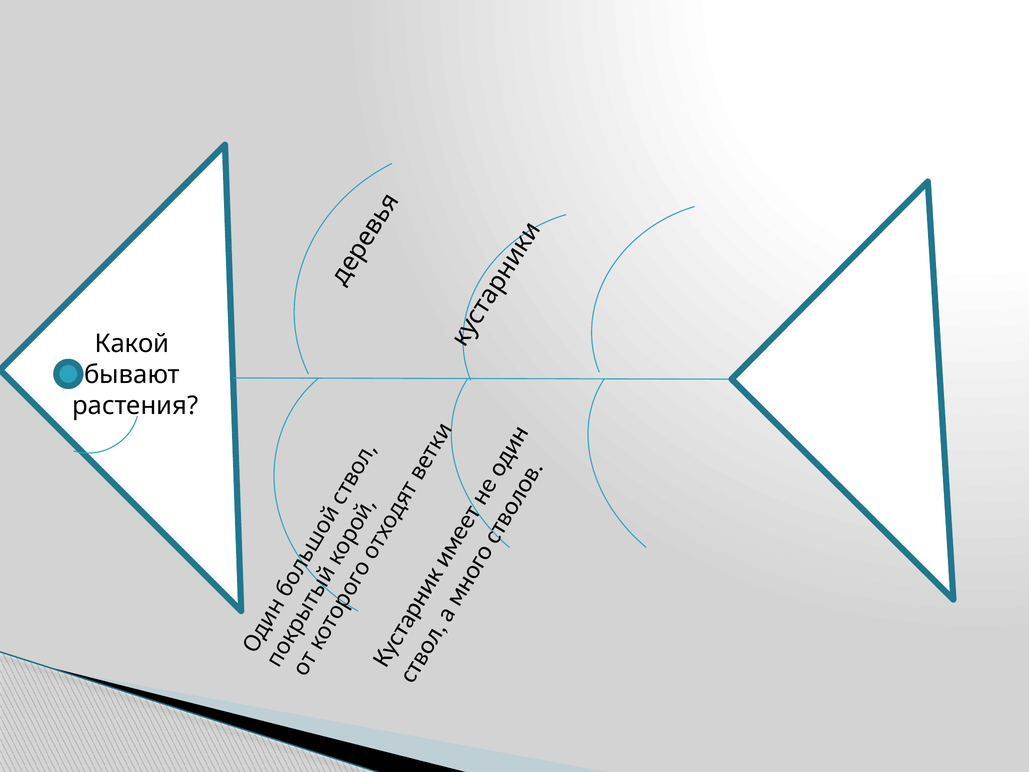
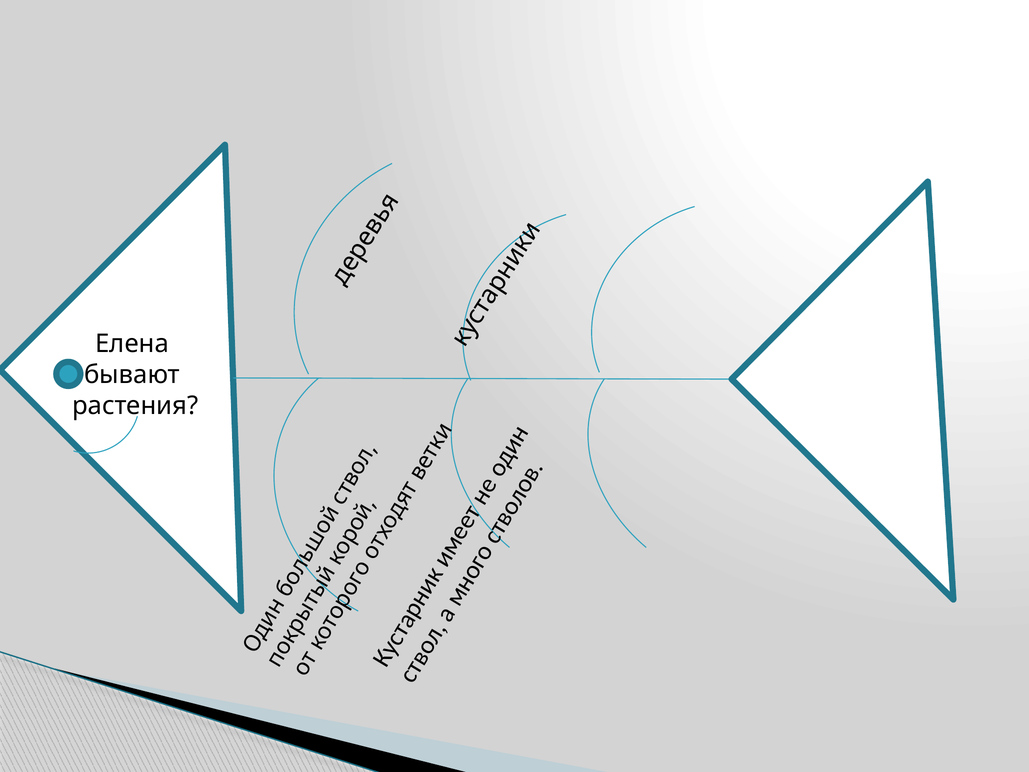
Какой: Какой -> Елена (132, 344)
